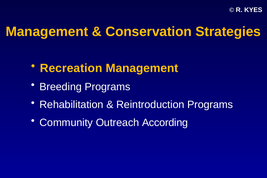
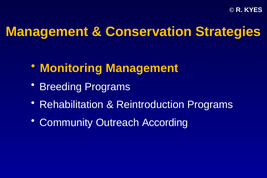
Recreation: Recreation -> Monitoring (71, 68)
